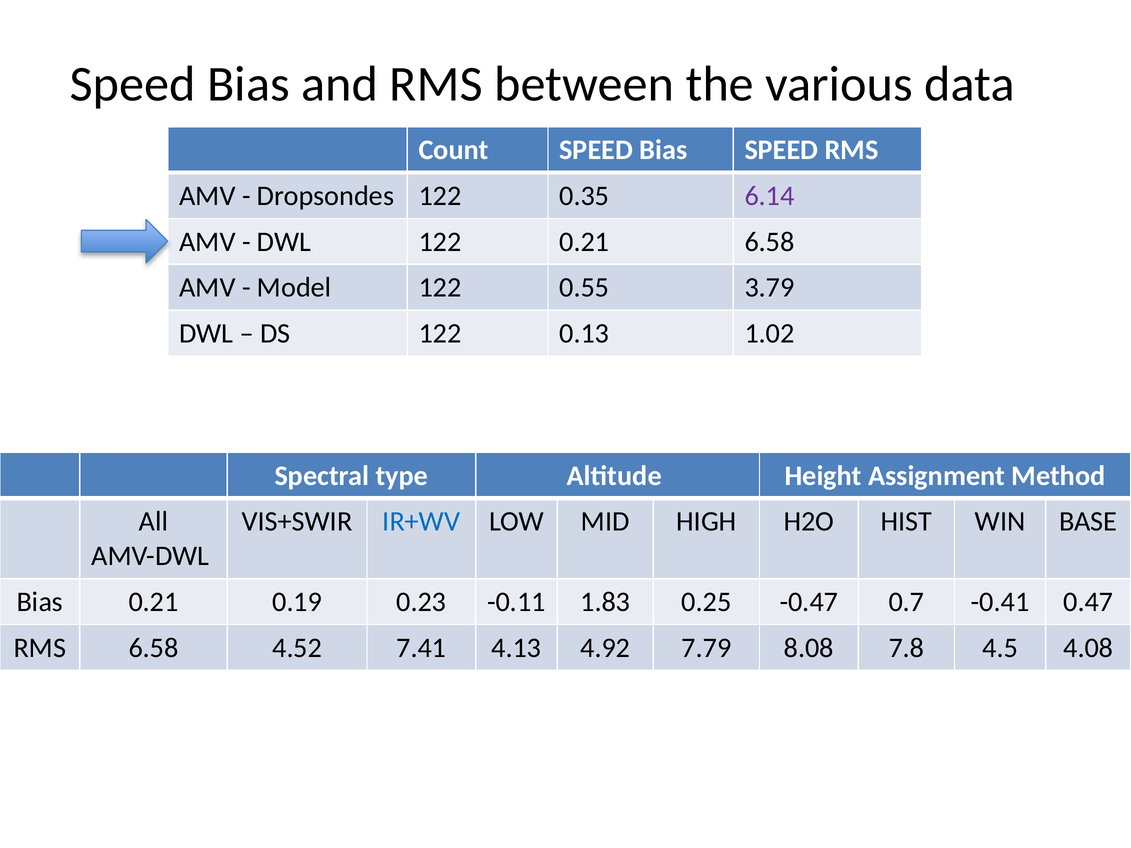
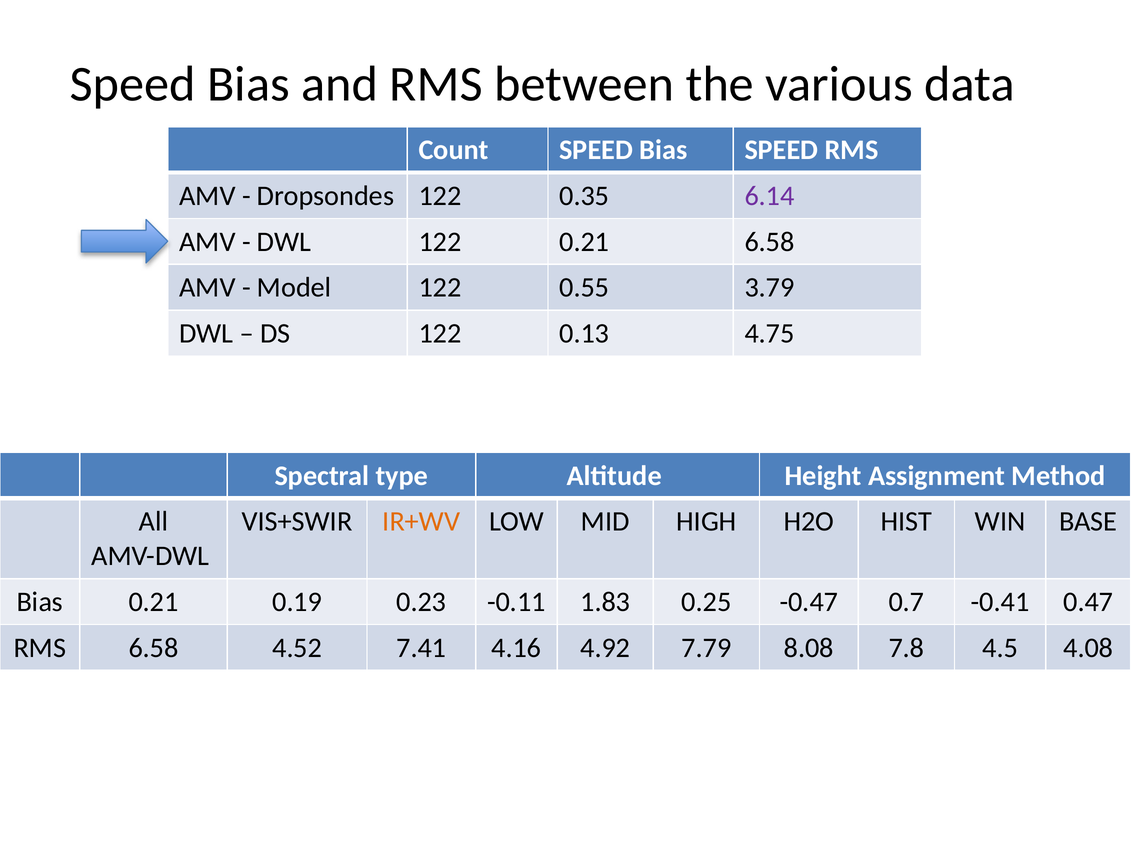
1.02: 1.02 -> 4.75 (770, 333)
IR+WV colour: blue -> orange (421, 522)
4.13: 4.13 -> 4.16 (516, 648)
